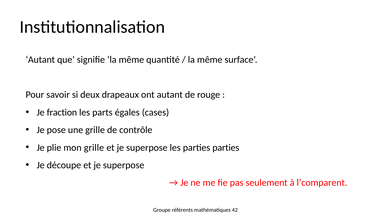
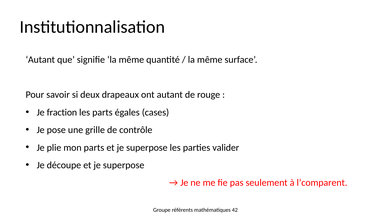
mon grille: grille -> parts (94, 148)
parties parties: parties -> valider (226, 148)
